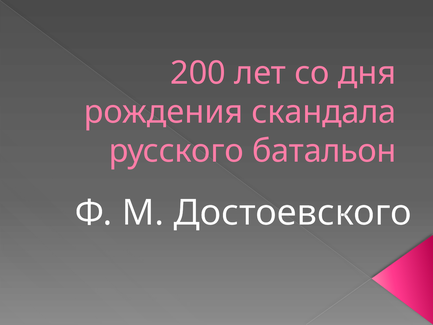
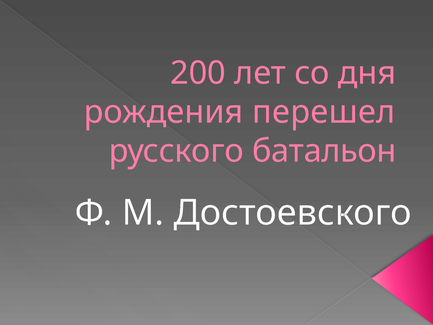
скандала: скандала -> перешел (324, 112)
